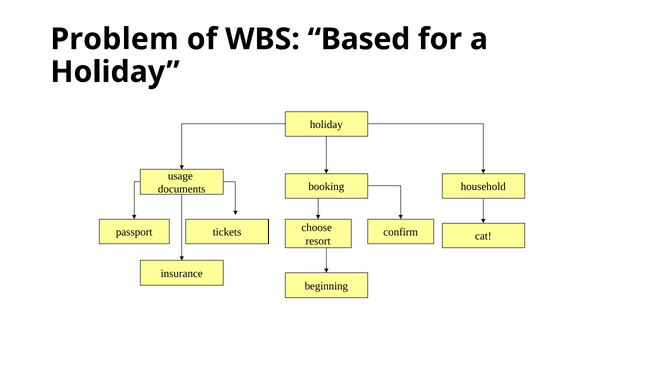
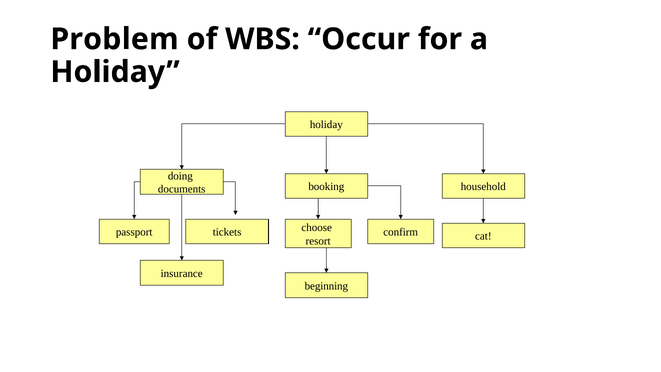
Based: Based -> Occur (359, 39)
usage: usage -> doing (180, 176)
